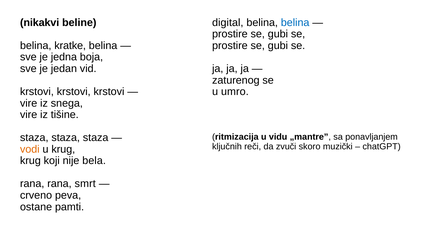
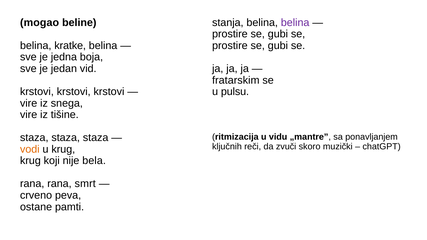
nikakvi: nikakvi -> mogao (40, 23)
digital: digital -> stanja (228, 23)
belina colour: blue -> purple (295, 23)
zaturenog: zaturenog -> fratarskim (236, 80)
umro: umro -> pulsu (235, 92)
